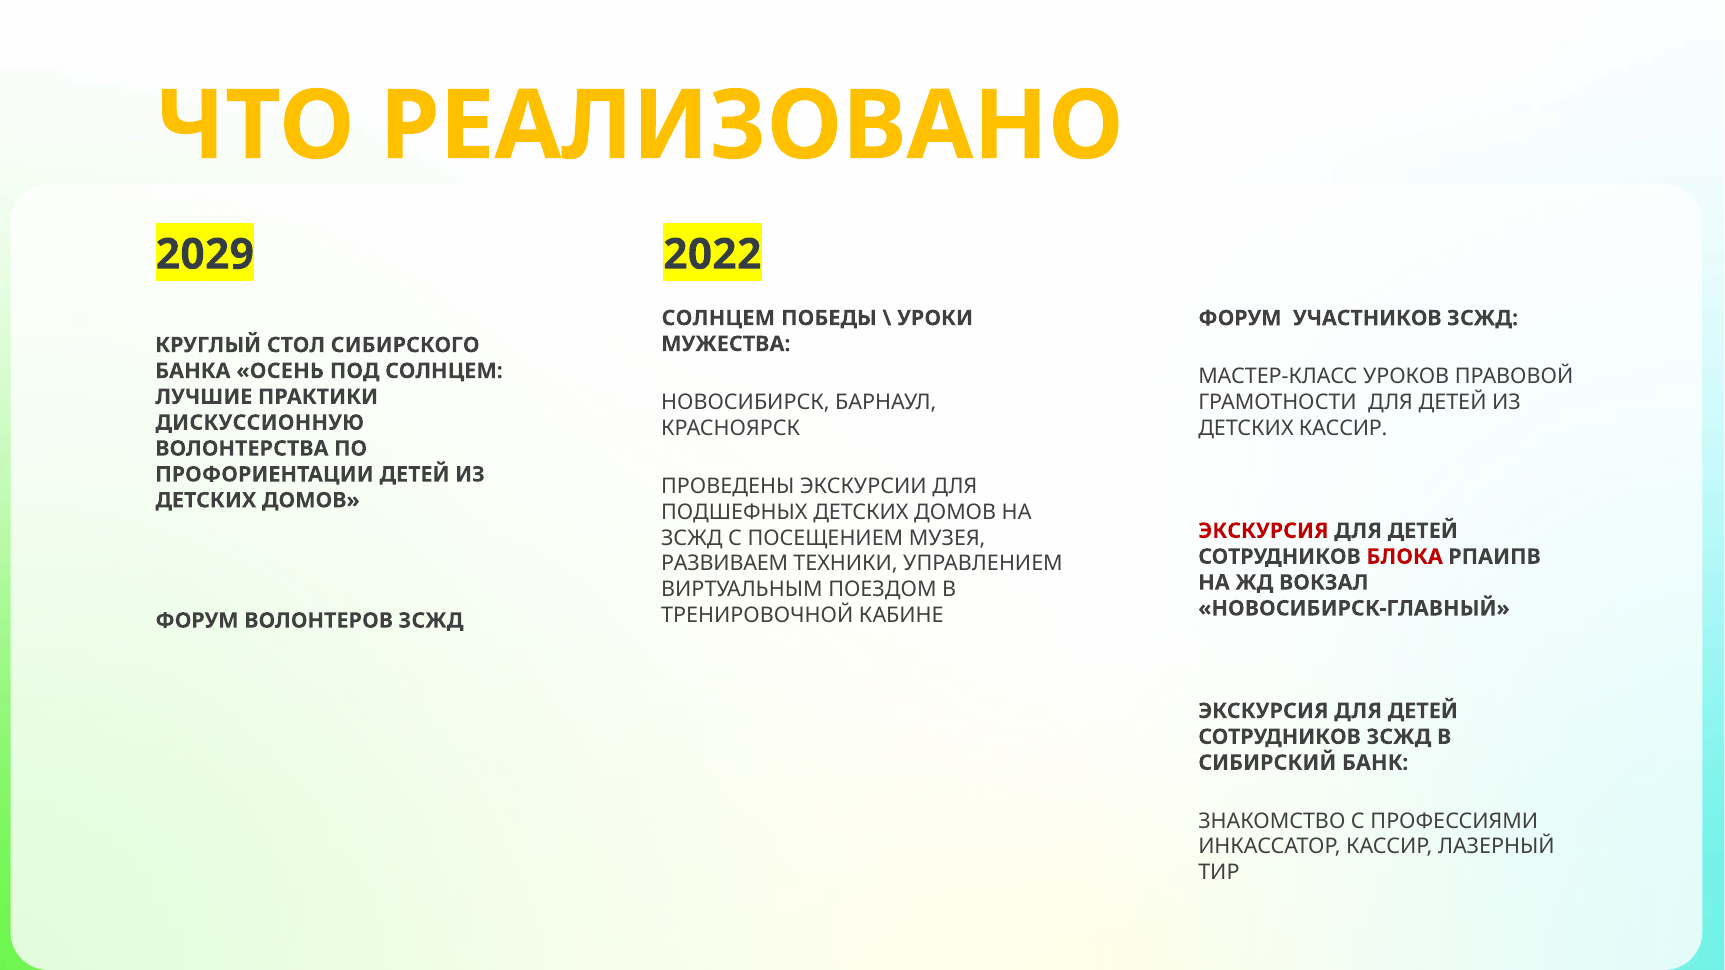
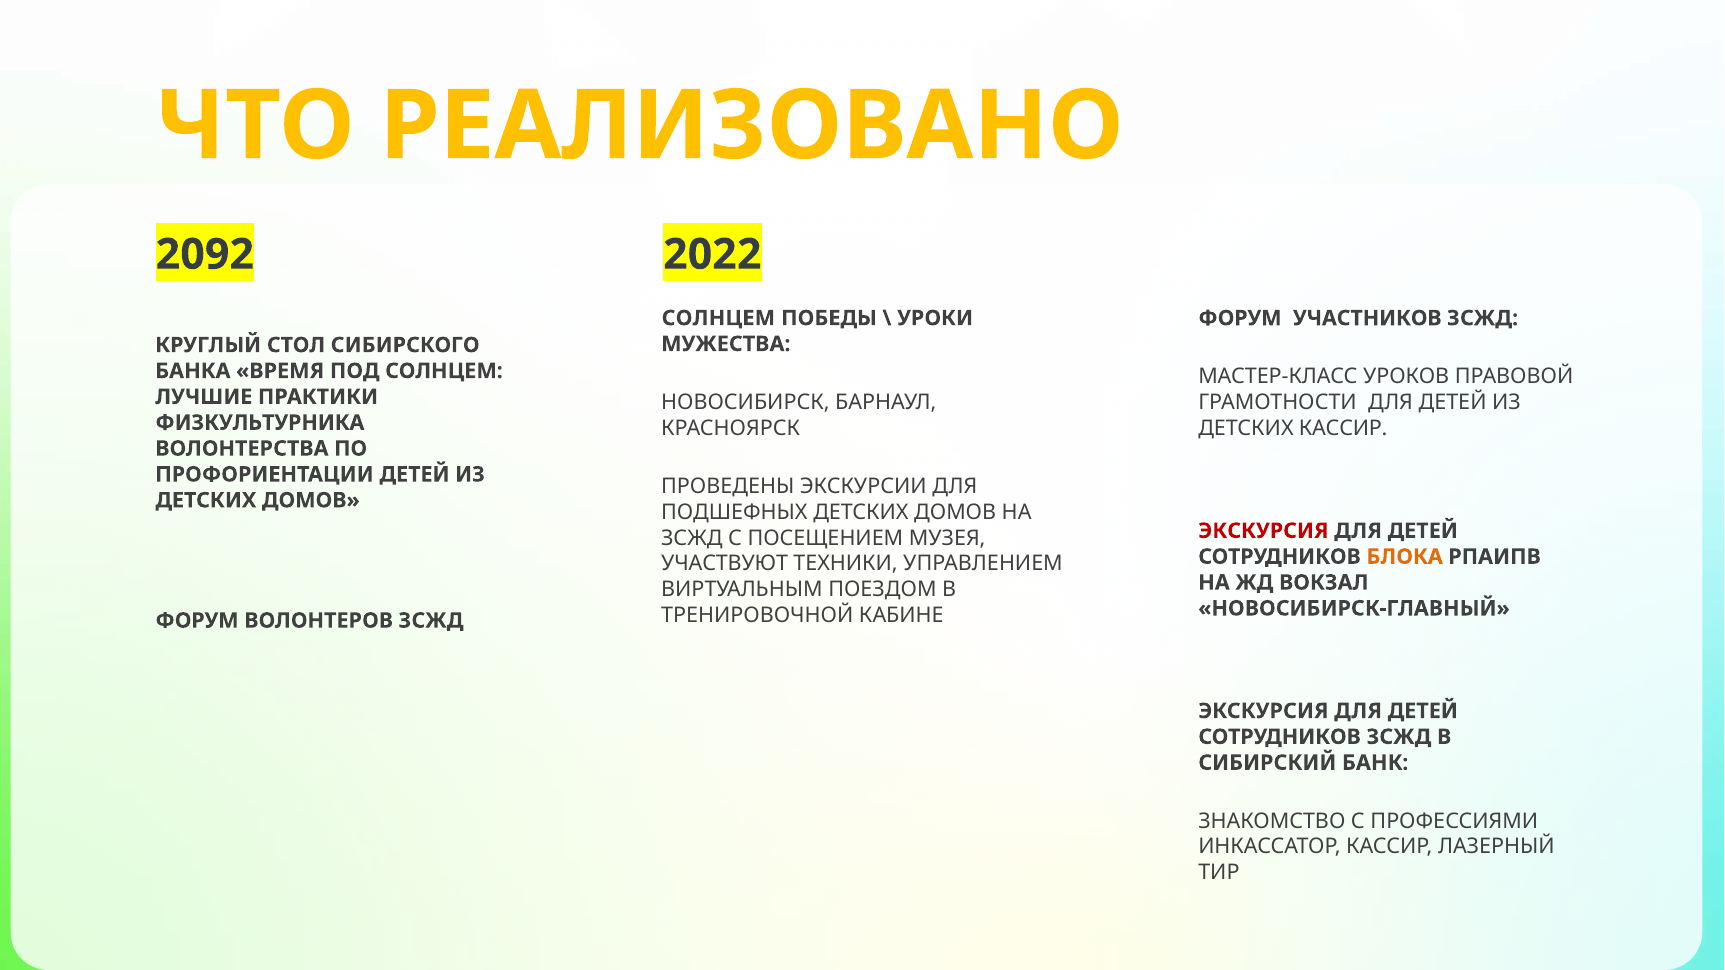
2029: 2029 -> 2092 (205, 255)
ОСЕНЬ: ОСЕНЬ -> ВРЕМЯ (280, 371)
ДИСКУССИОННУЮ: ДИСКУССИОННУЮ -> ФИЗКУЛЬТУРНИКА (260, 423)
БЛОКА colour: red -> orange (1405, 557)
РАЗВИВАЕМ: РАЗВИВАЕМ -> УЧАСТВУЮТ (725, 564)
